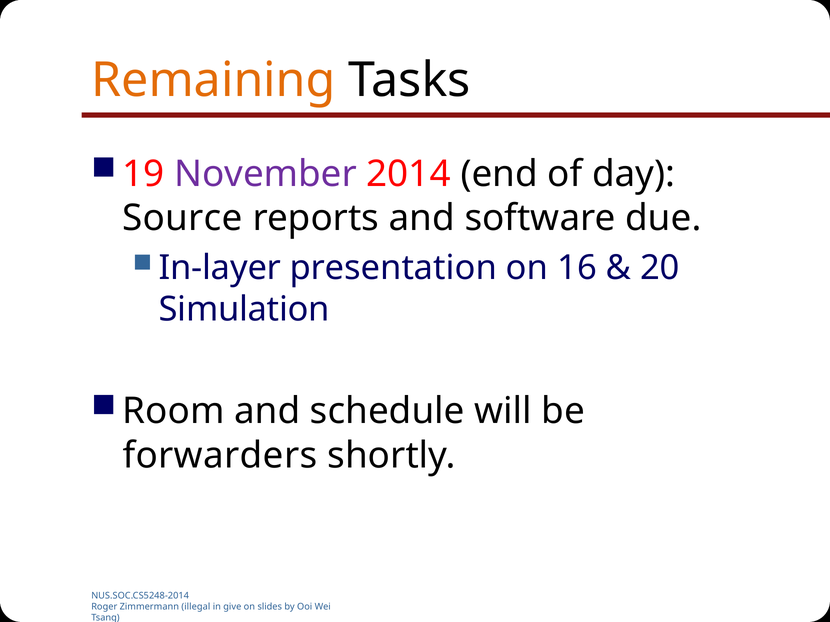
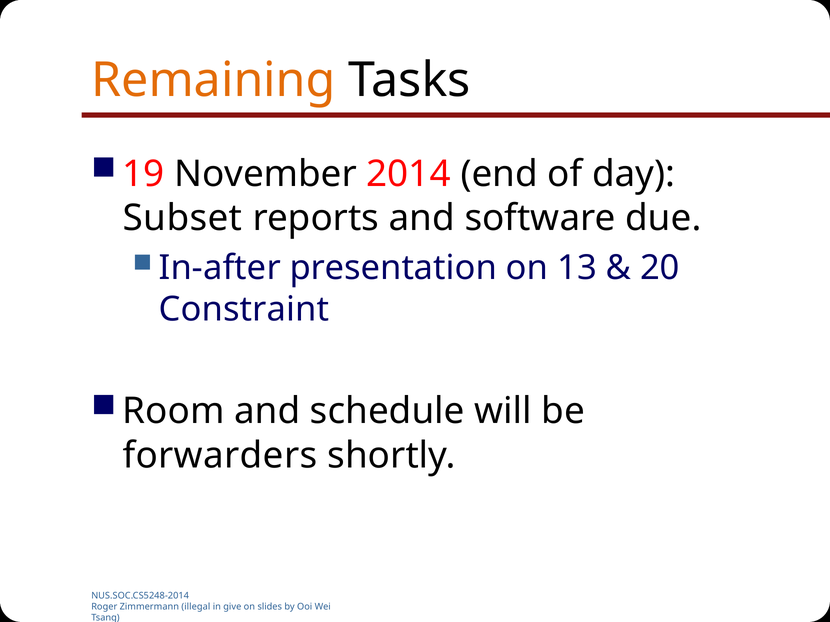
November colour: purple -> black (265, 174)
Source: Source -> Subset (182, 218)
In-layer: In-layer -> In-after (220, 268)
16: 16 -> 13 (577, 268)
Simulation: Simulation -> Constraint (244, 310)
